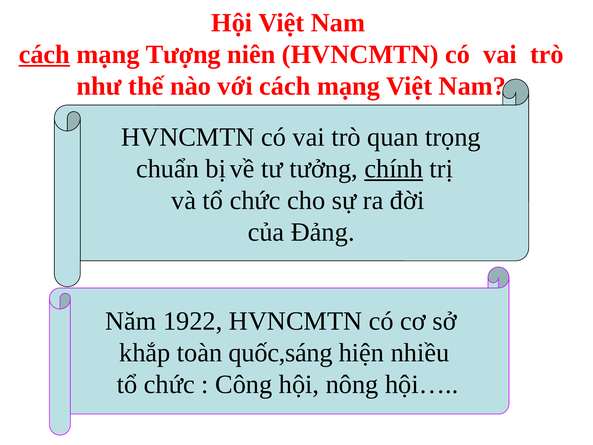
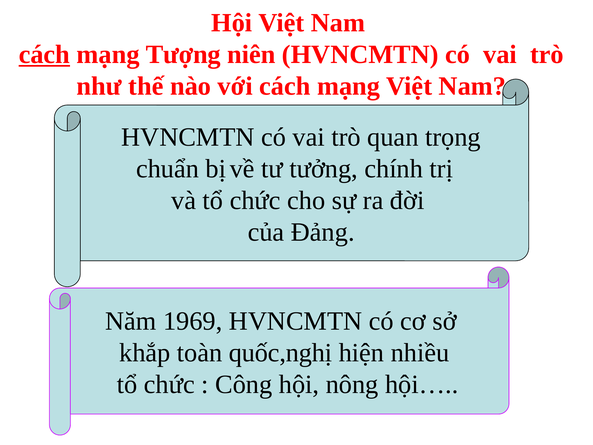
chính underline: present -> none (394, 169)
1922: 1922 -> 1969 (193, 321)
quốc,sáng: quốc,sáng -> quốc,nghị (281, 353)
